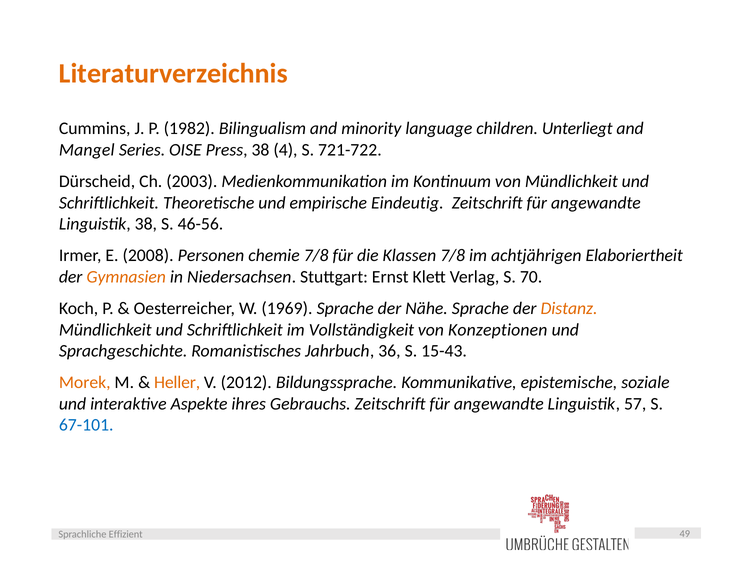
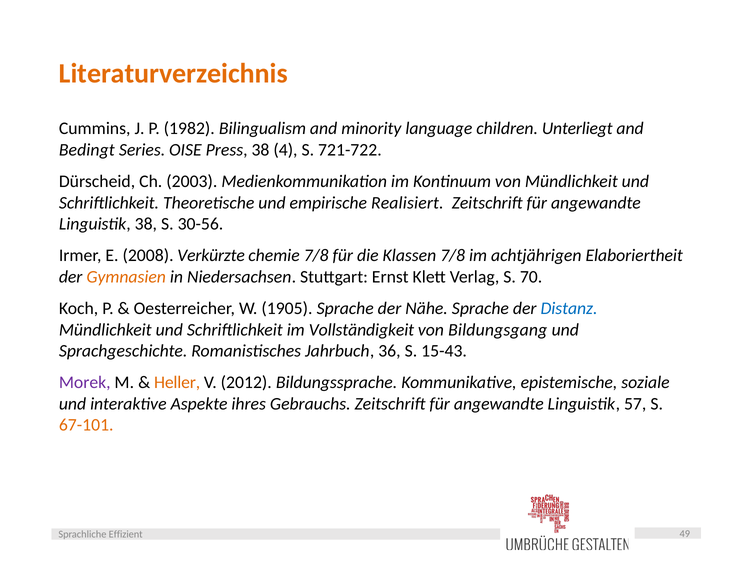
Mangel: Mangel -> Bedingt (87, 150)
Eindeutig: Eindeutig -> Realisiert (407, 203)
46-56: 46-56 -> 30-56 (200, 224)
Personen: Personen -> Verkürzte (211, 256)
1969: 1969 -> 1905 (287, 308)
Distanz colour: orange -> blue (569, 308)
Konzeptionen: Konzeptionen -> Bildungsgang (498, 330)
Morek colour: orange -> purple (85, 383)
67-101 colour: blue -> orange (86, 425)
